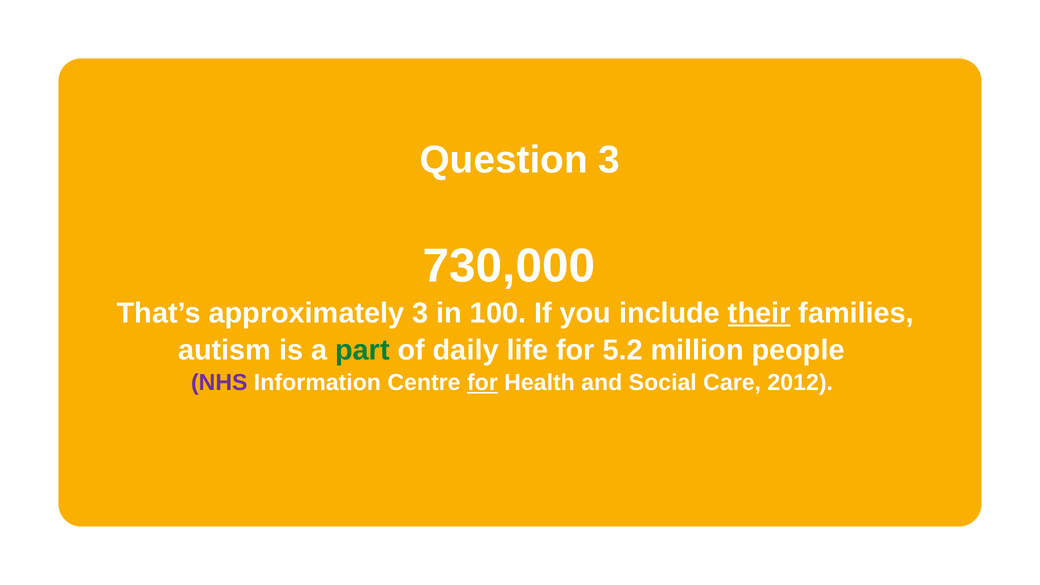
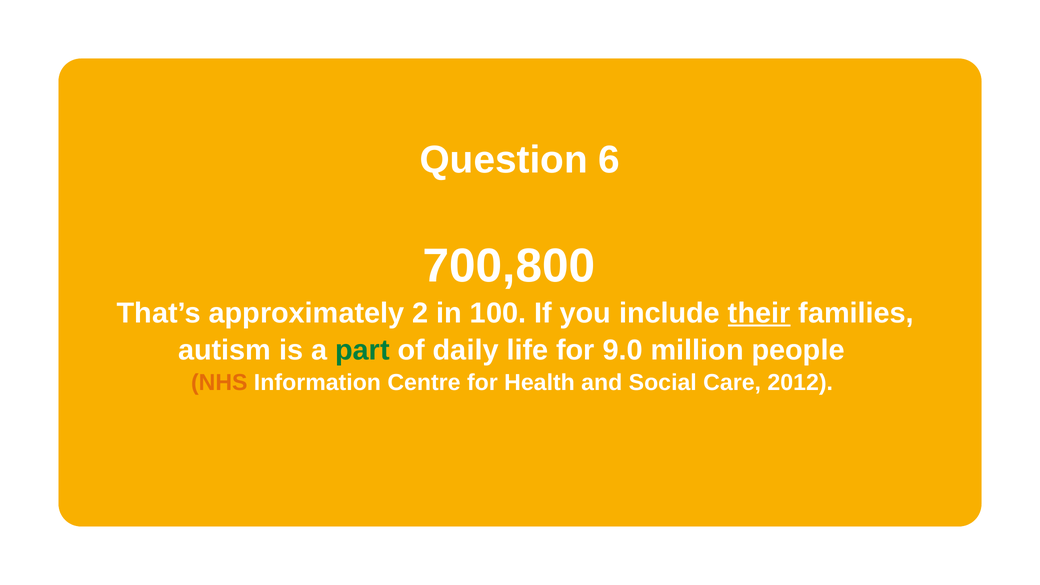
Question 3: 3 -> 6 (609, 160)
730,000: 730,000 -> 700,800 (509, 266)
approximately 3: 3 -> 2 (420, 313)
5.2: 5.2 -> 9.0 (623, 350)
NHS colour: purple -> orange (219, 383)
for underline: present -> none (482, 383)
